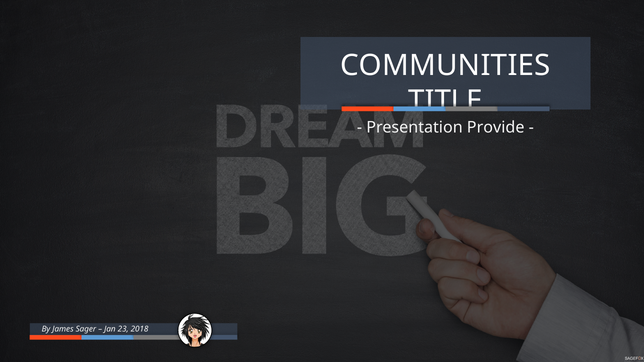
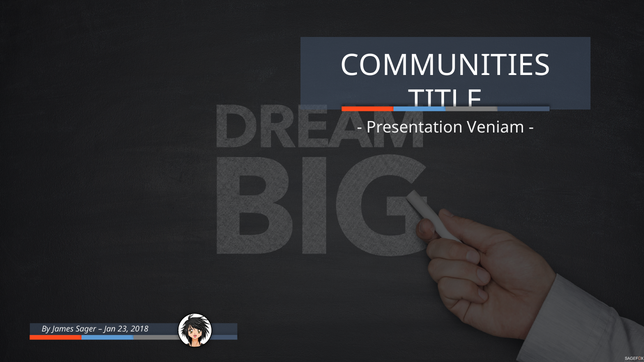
Provide: Provide -> Veniam (496, 127)
